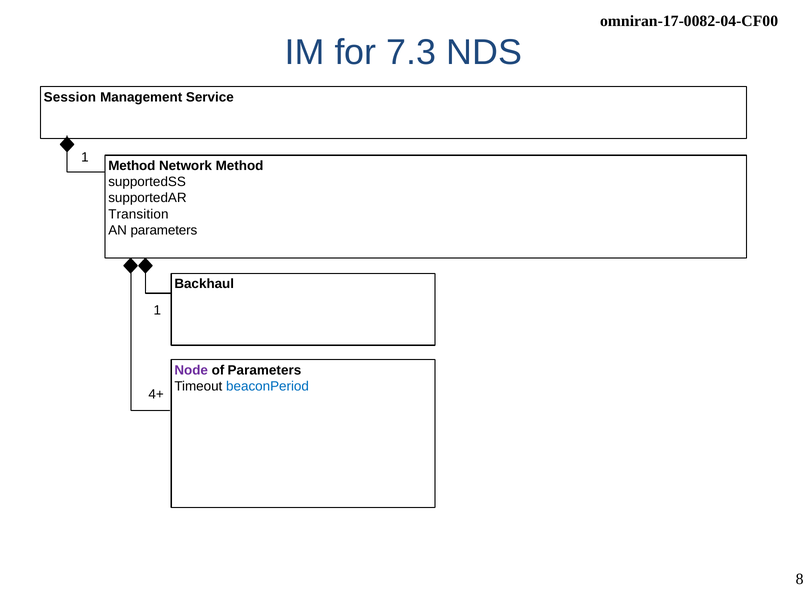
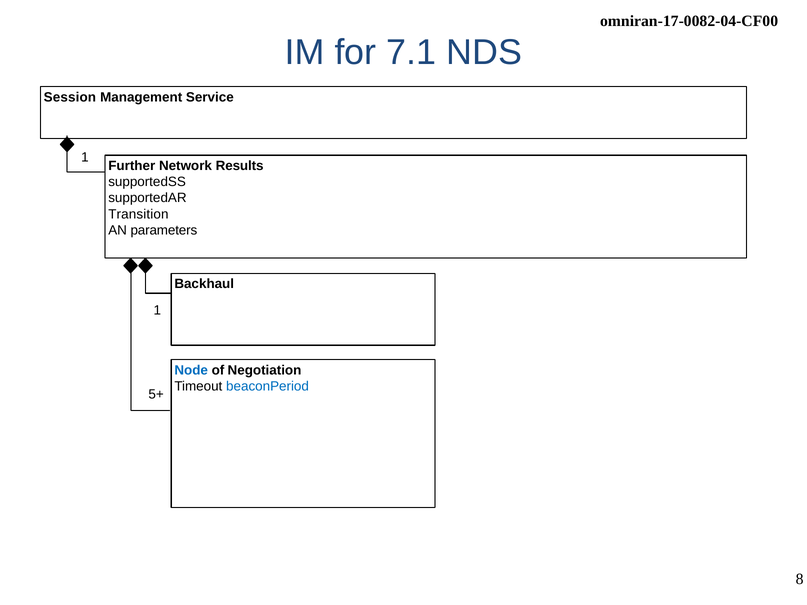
7.3: 7.3 -> 7.1 (411, 52)
Method: Method -> Further (132, 166)
Network Method: Method -> Results (240, 166)
Node colour: purple -> blue (191, 370)
of Parameters: Parameters -> Negotiation (264, 370)
4+: 4+ -> 5+ (156, 394)
